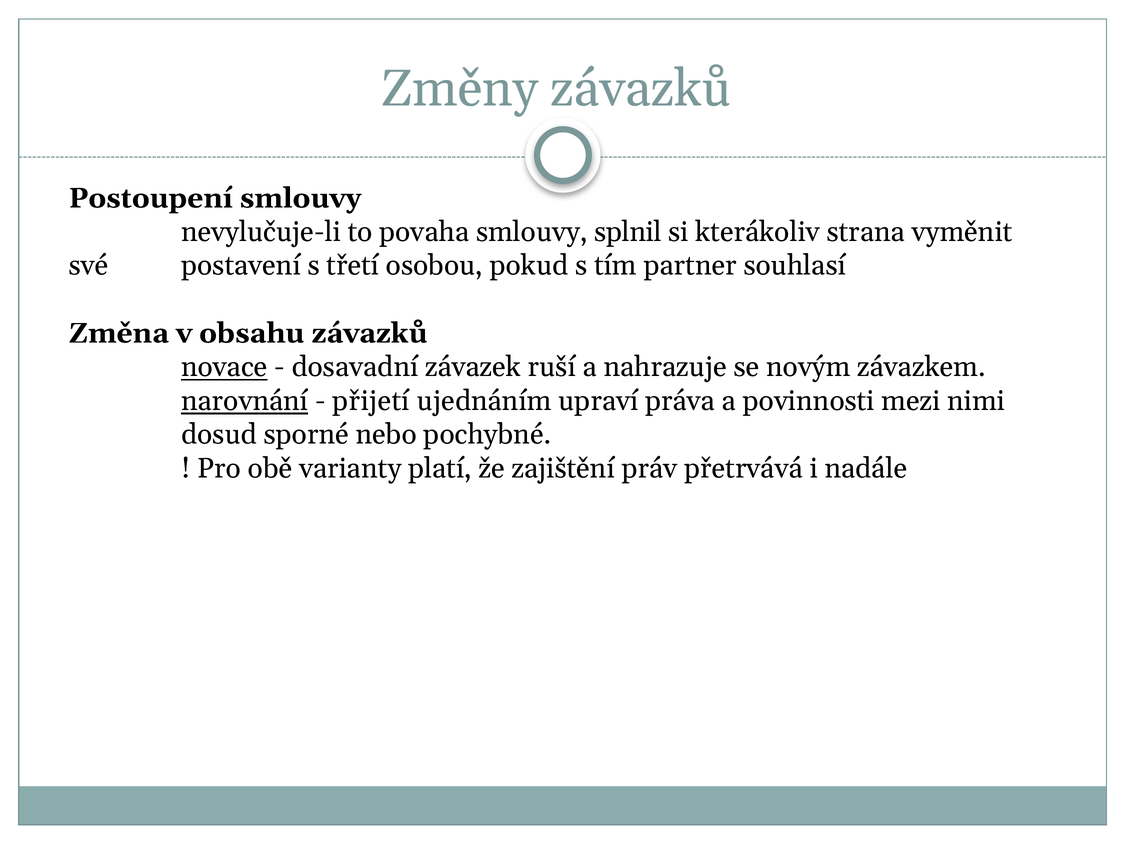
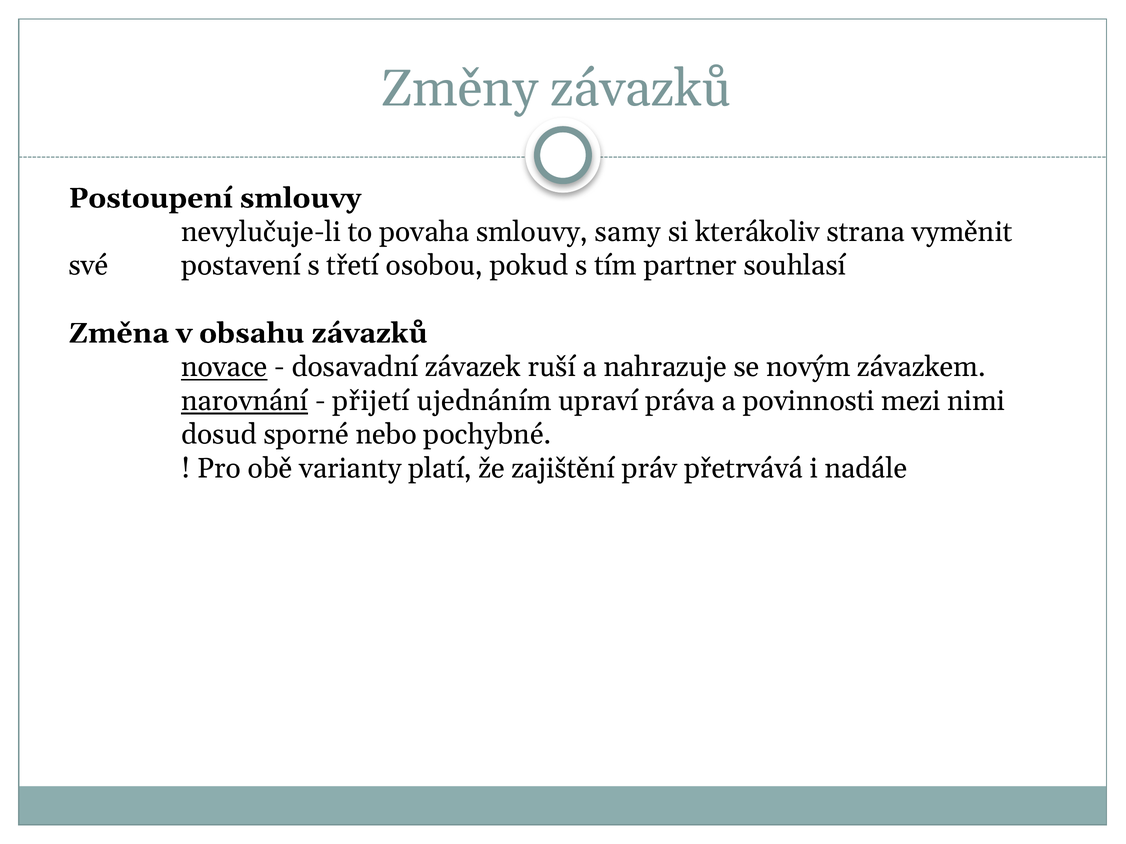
splnil: splnil -> samy (628, 232)
